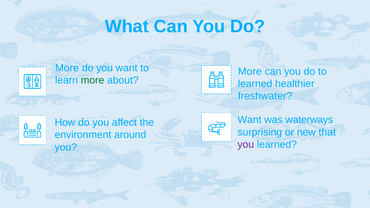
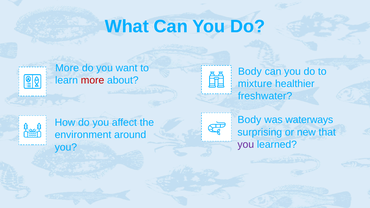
More: More -> Body (250, 71)
more colour: green -> red (93, 80)
learned: learned -> mixture (255, 84)
Want: Want -> Body (249, 120)
